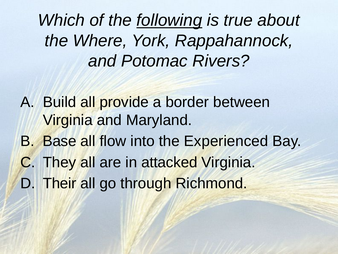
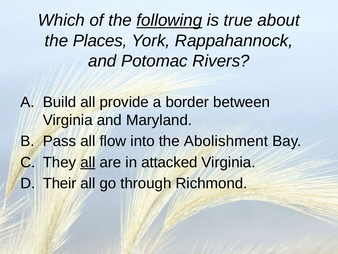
Where: Where -> Places (100, 41)
Base: Base -> Pass (60, 141)
Experienced: Experienced -> Abolishment (226, 141)
all underline: none -> present (88, 162)
